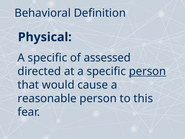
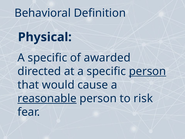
assessed: assessed -> awarded (107, 58)
reasonable underline: none -> present (47, 98)
this: this -> risk (143, 98)
